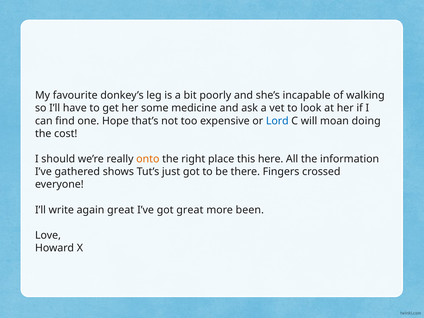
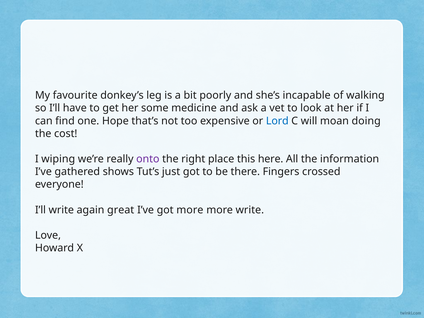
should: should -> wiping (58, 159)
onto colour: orange -> purple (148, 159)
got great: great -> more (190, 210)
more been: been -> write (250, 210)
